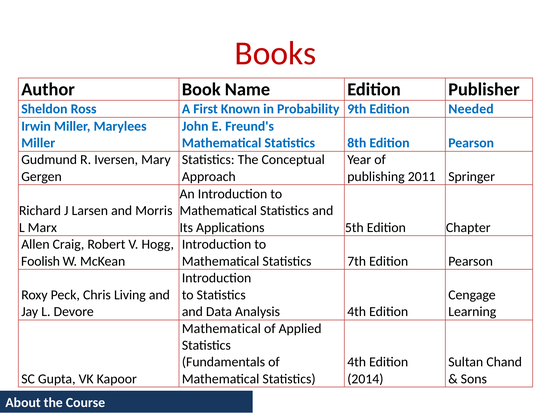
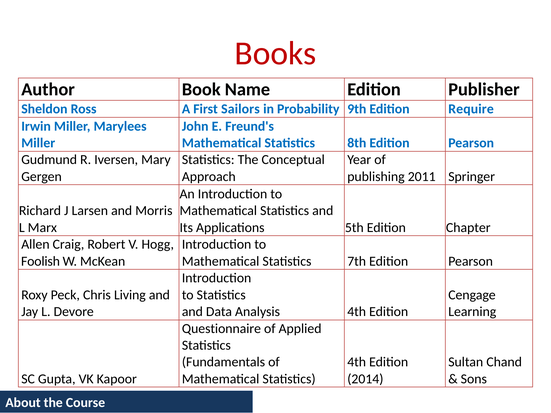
Known: Known -> Sailors (240, 109)
Needed: Needed -> Require (471, 109)
Mathematical: Mathematical -> Questionnaire (221, 329)
